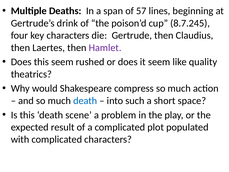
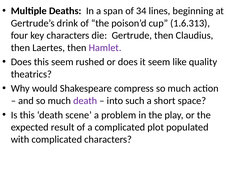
57: 57 -> 34 (141, 11)
8.7.245: 8.7.245 -> 1.6.313 (190, 23)
death colour: blue -> purple (85, 101)
